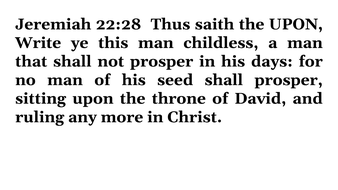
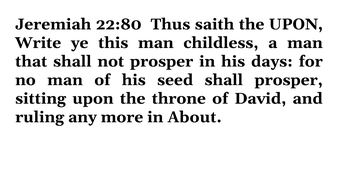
22:28: 22:28 -> 22:80 (119, 24)
Christ: Christ -> About (195, 117)
